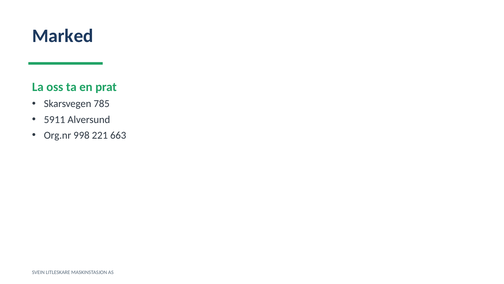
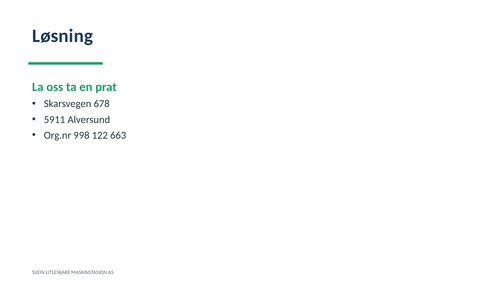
Marked: Marked -> Løsning (63, 36)
785: 785 -> 678 (102, 104)
221: 221 -> 122 (100, 135)
